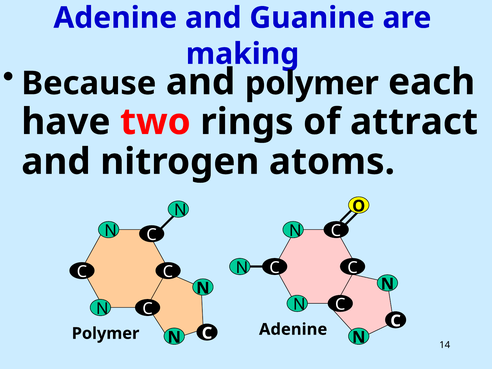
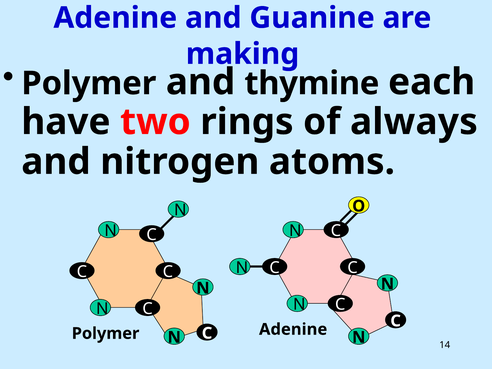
Because: Because -> Polymer (89, 83)
and polymer: polymer -> thymine (312, 83)
attract: attract -> always (414, 122)
